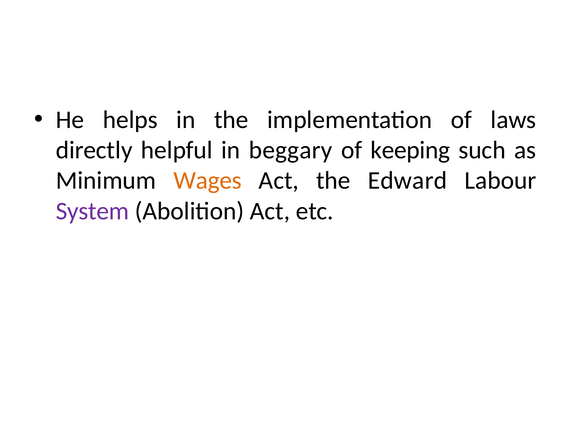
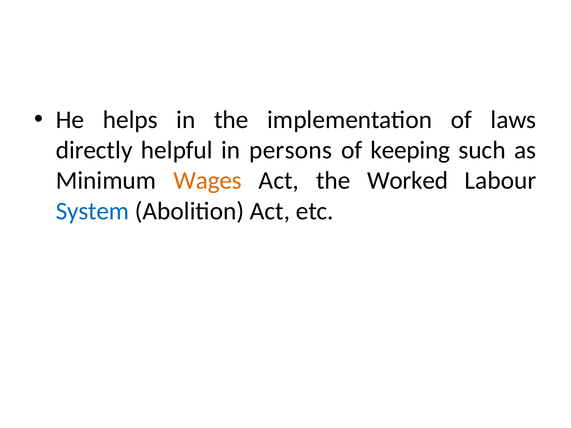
beggary: beggary -> persons (291, 150)
Edward: Edward -> Worked (408, 181)
System colour: purple -> blue (92, 211)
